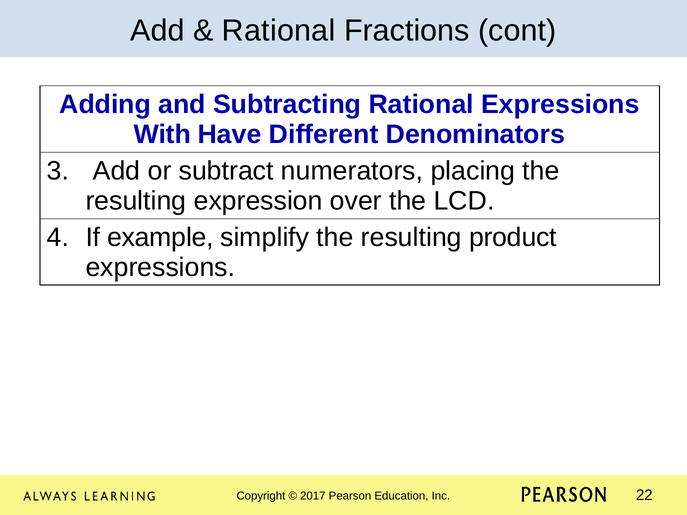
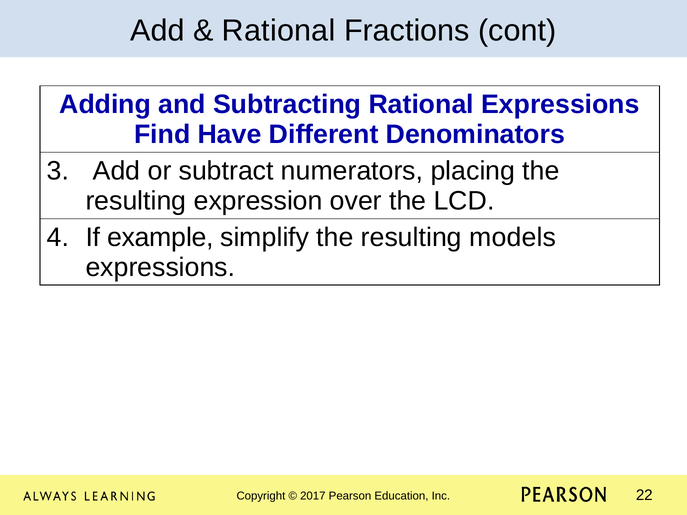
With: With -> Find (162, 134)
product: product -> models (513, 238)
